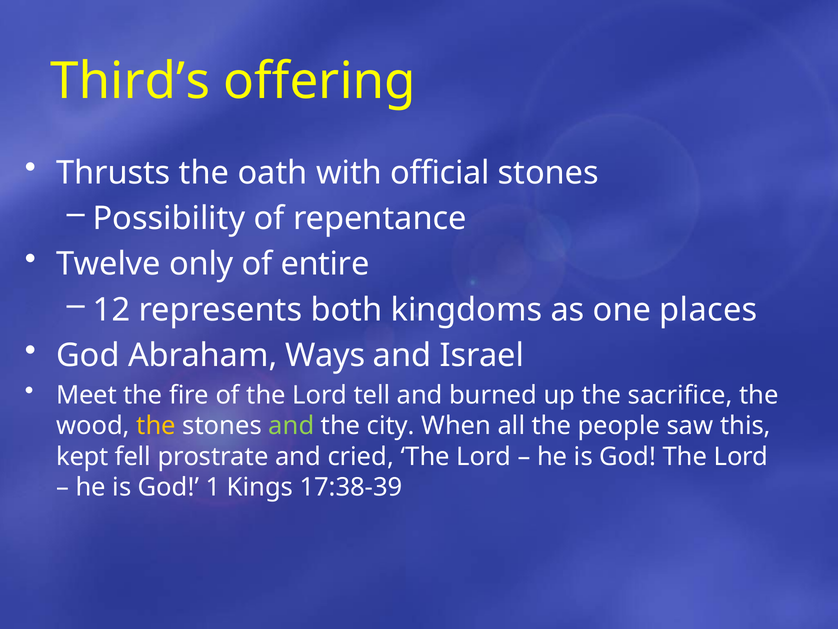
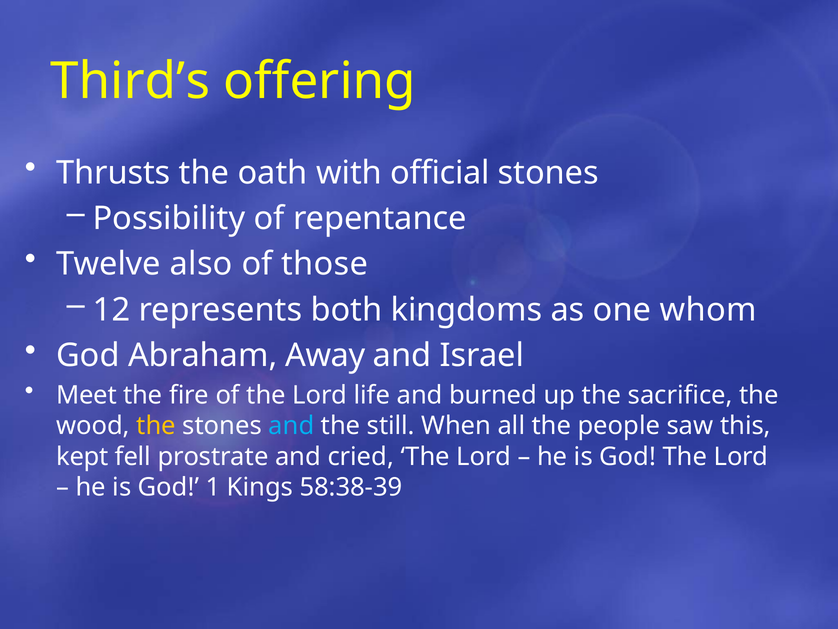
only: only -> also (201, 264)
entire: entire -> those (325, 264)
places: places -> whom (708, 310)
Ways: Ways -> Away (325, 355)
tell: tell -> life (372, 395)
and colour: light green -> light blue (291, 426)
city: city -> still (391, 426)
17:38-39: 17:38-39 -> 58:38-39 (351, 487)
